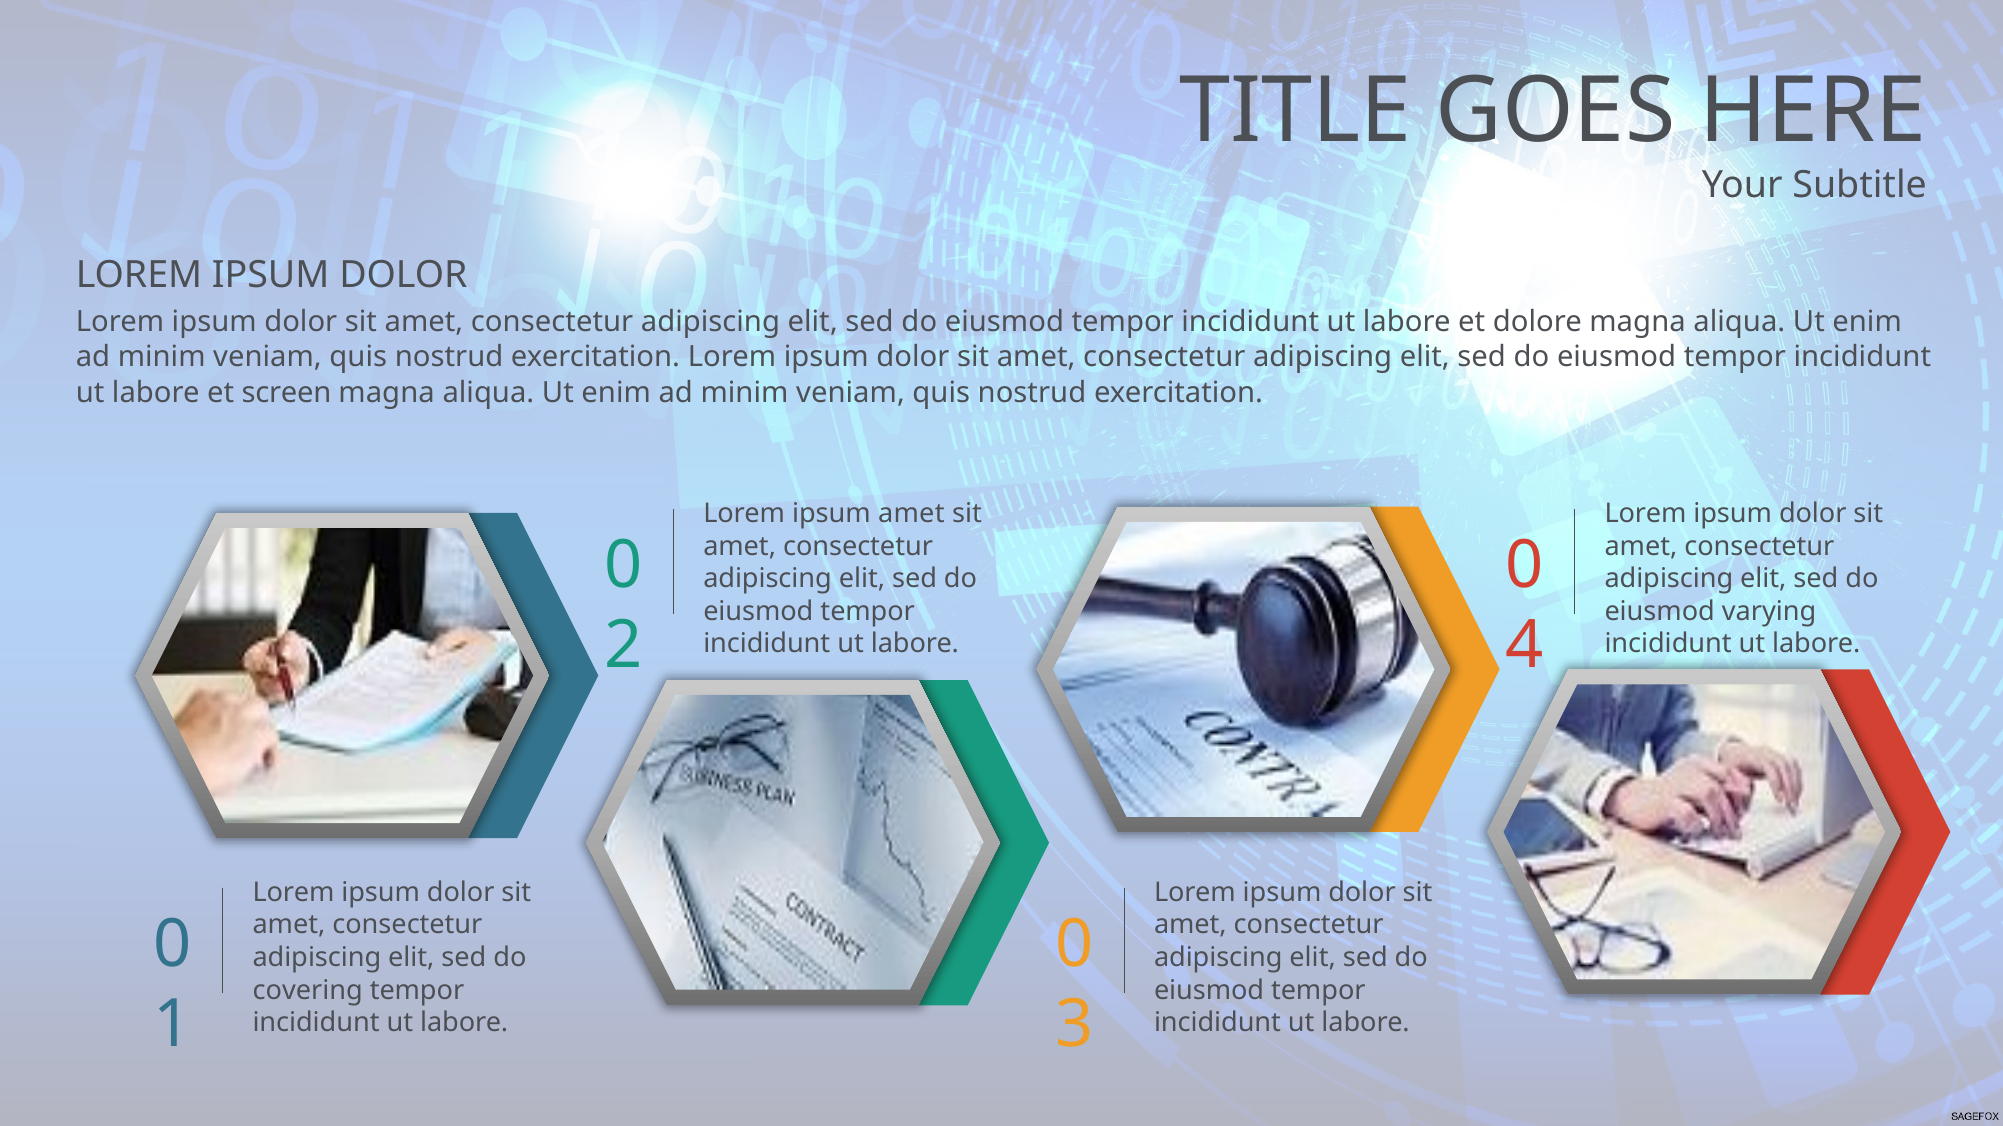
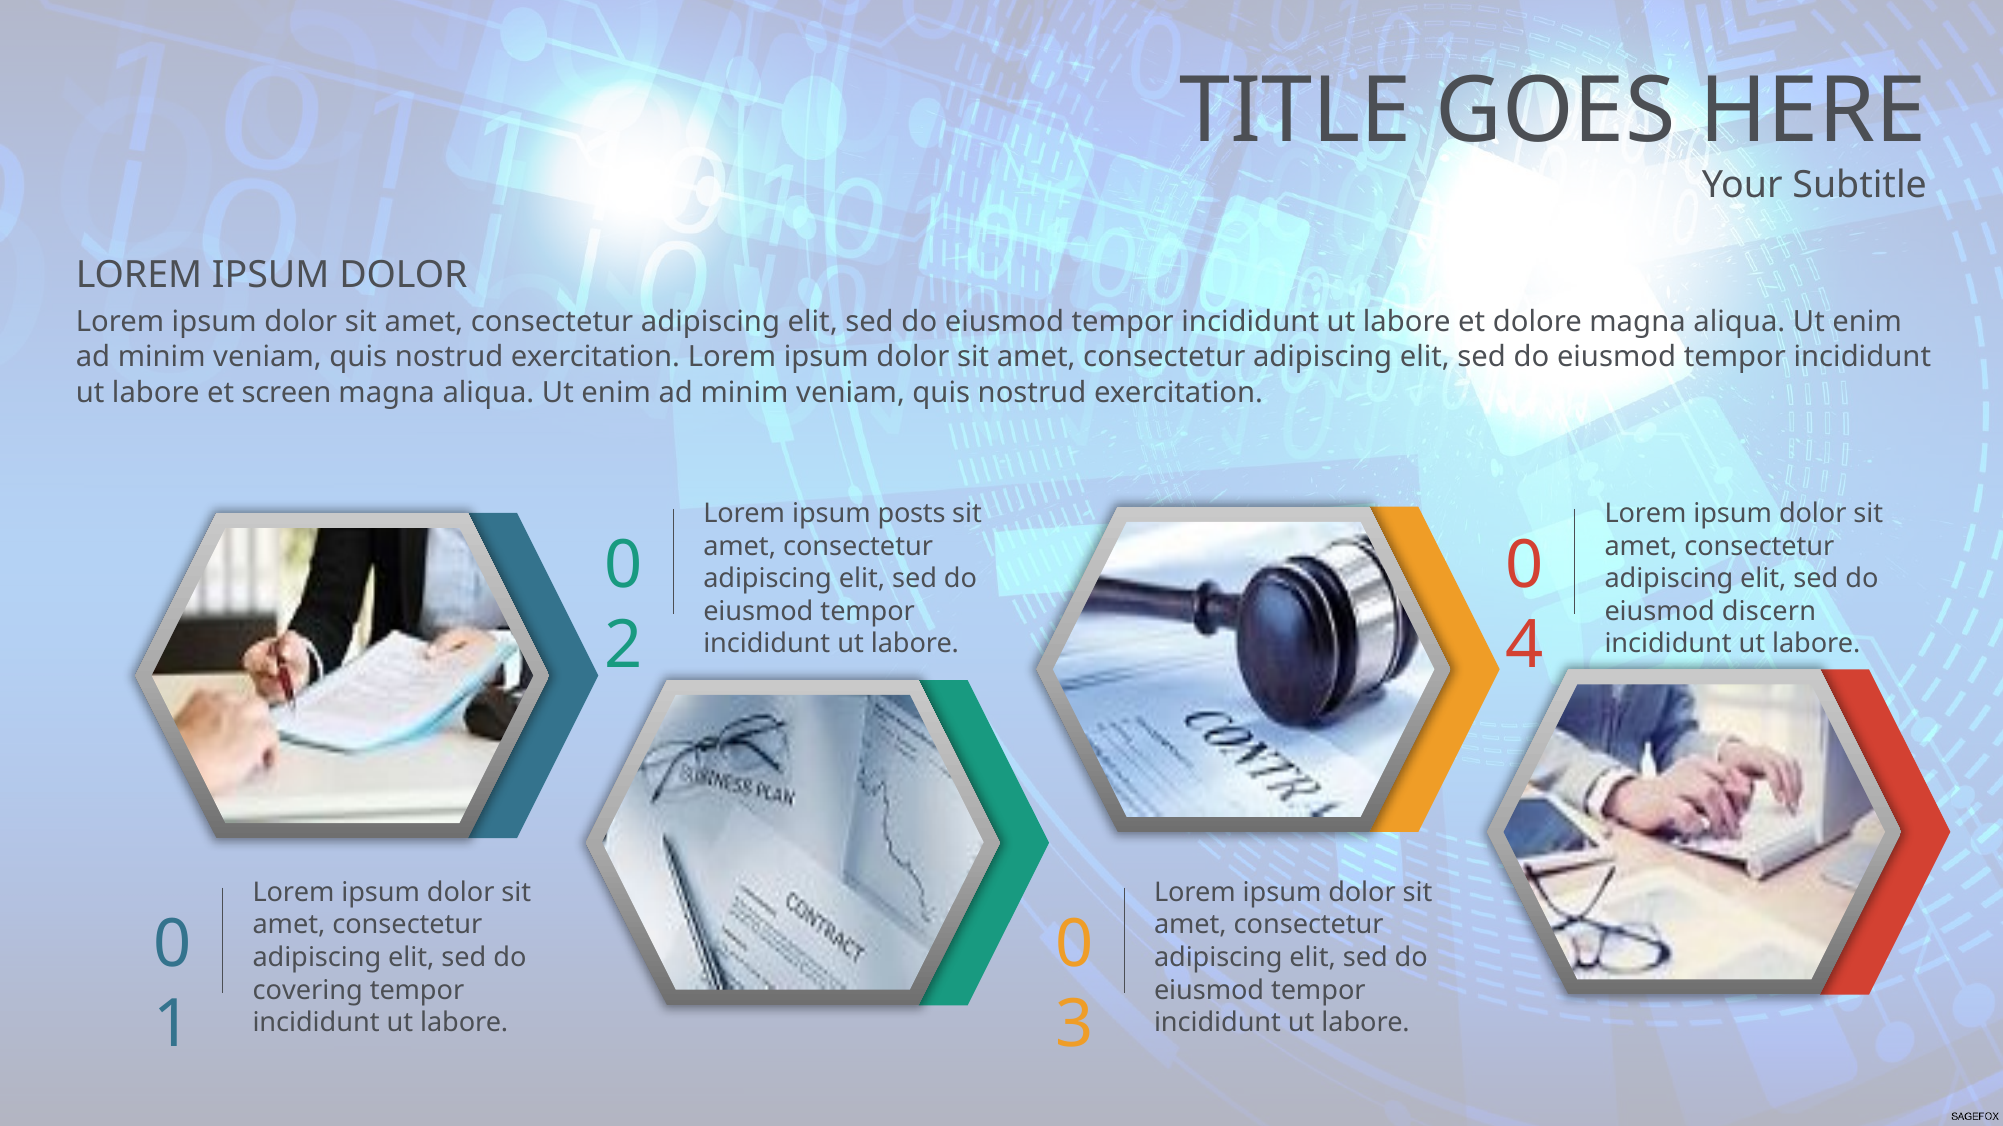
ipsum amet: amet -> posts (912, 514)
varying: varying -> discern (1769, 612)
